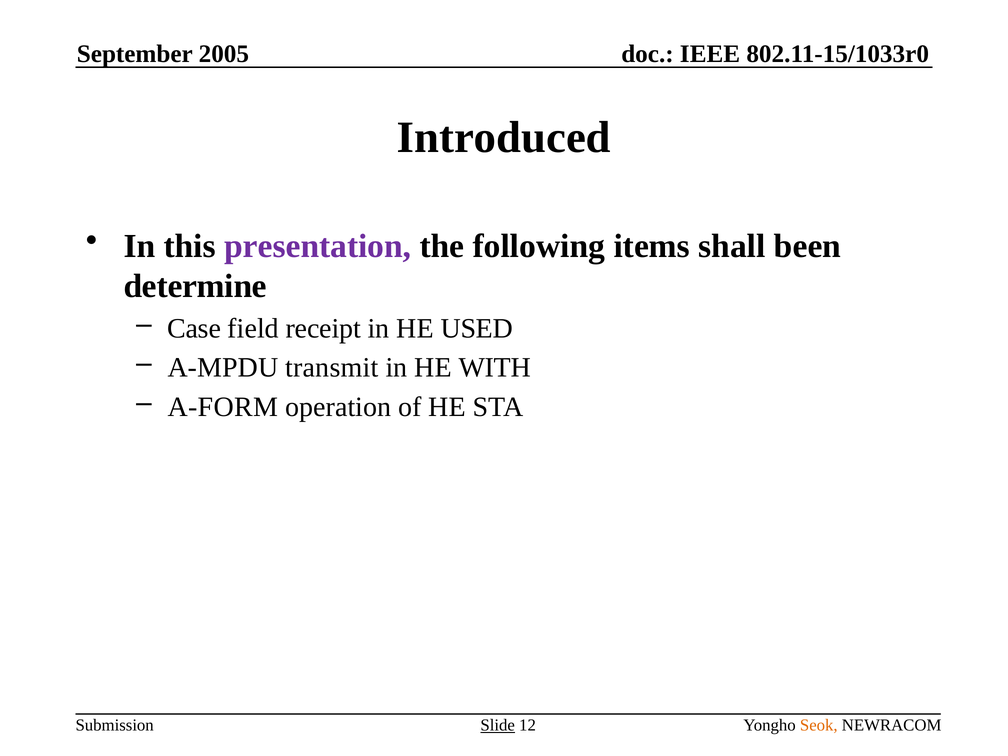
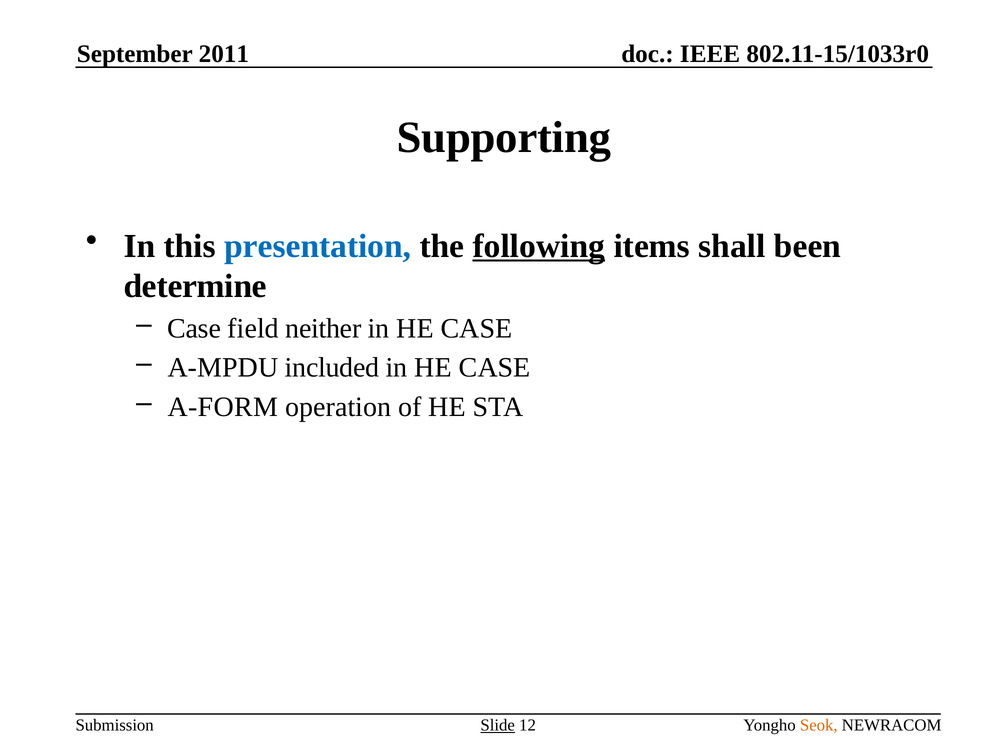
2005: 2005 -> 2011 (224, 54)
Introduced: Introduced -> Supporting (504, 137)
presentation colour: purple -> blue (318, 246)
following underline: none -> present (539, 246)
receipt: receipt -> neither (323, 328)
USED: USED -> CASE (477, 328)
transmit: transmit -> included (332, 368)
WITH: WITH -> CASE (495, 368)
